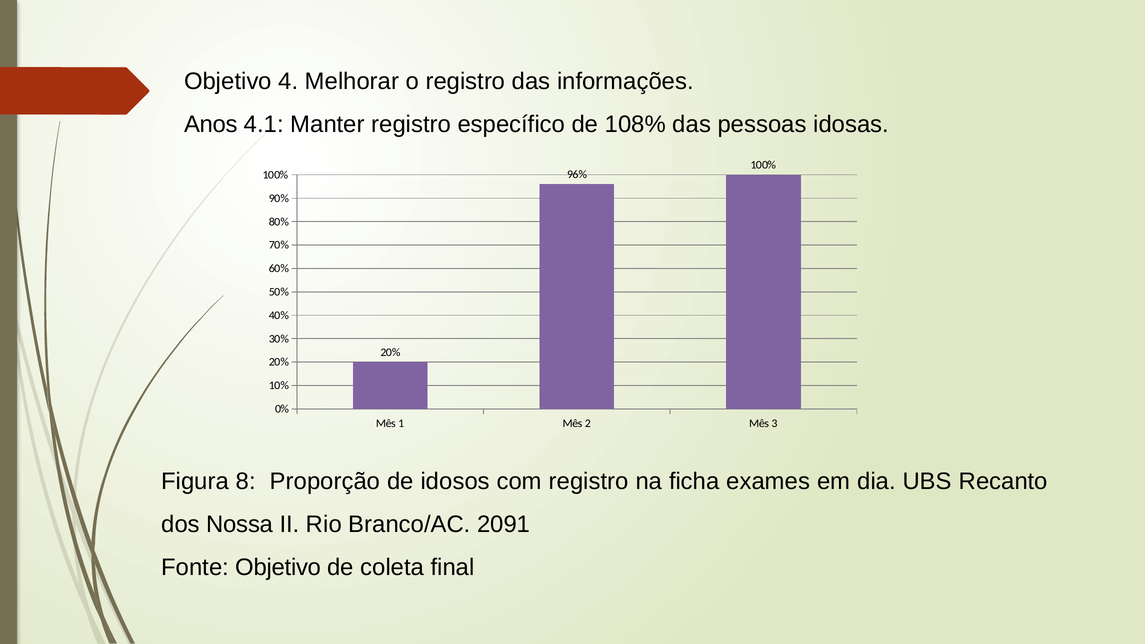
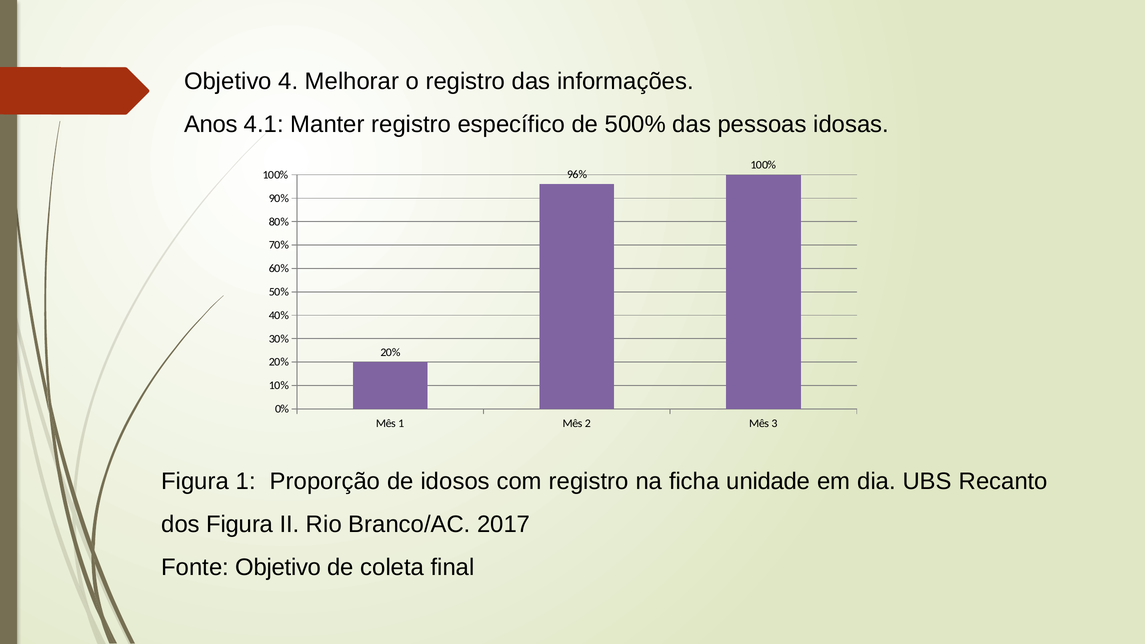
108%: 108% -> 500% (635, 124)
Figura 8: 8 -> 1 (246, 481)
exames: exames -> unidade (768, 481)
dos Nossa: Nossa -> Figura (240, 524)
2091: 2091 -> 2017 (504, 524)
